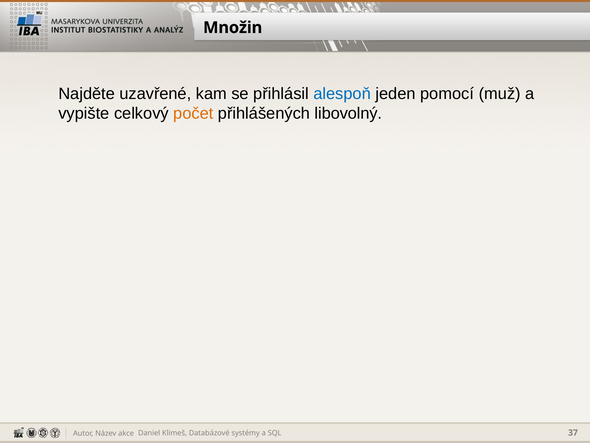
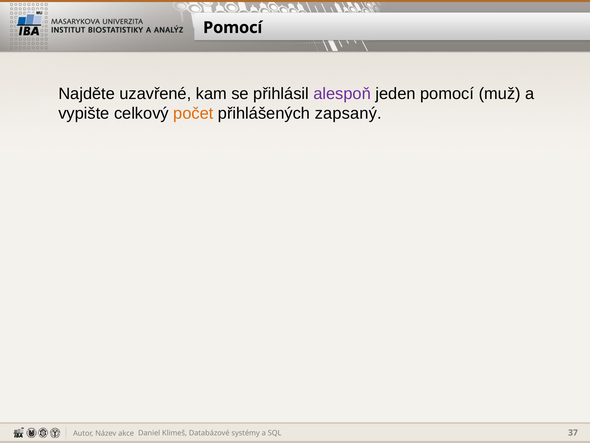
Množin: Množin -> Pomocí (233, 28)
alespoň colour: blue -> purple (342, 94)
libovolný: libovolný -> zapsaný (348, 113)
